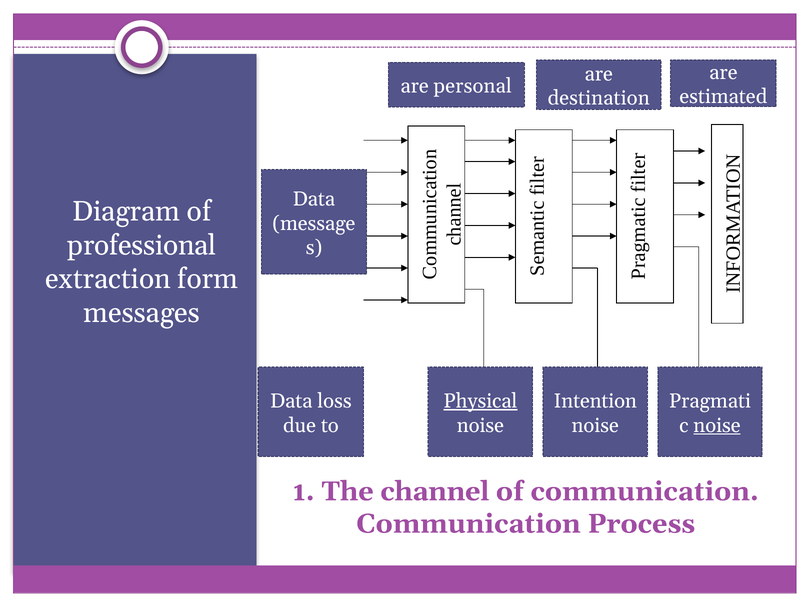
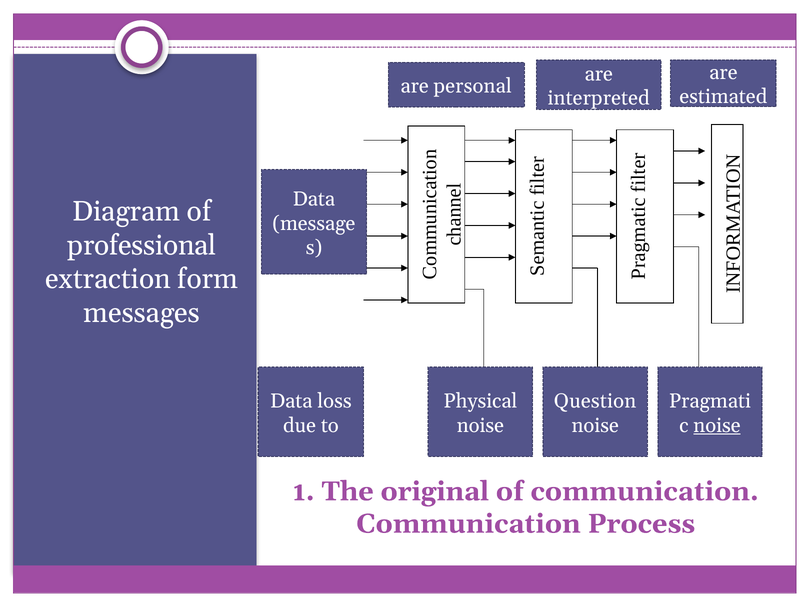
destination: destination -> interpreted (599, 98)
Physical underline: present -> none (480, 401)
Intention: Intention -> Question (595, 401)
channel: channel -> original (435, 492)
